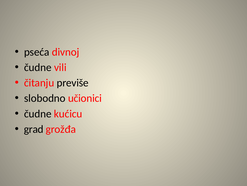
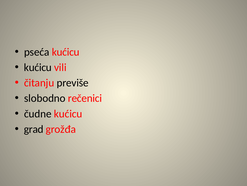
pseća divnoj: divnoj -> kućicu (66, 52)
čudne: čudne -> kućicu (38, 67)
učionici: učionici -> rečenici (85, 98)
